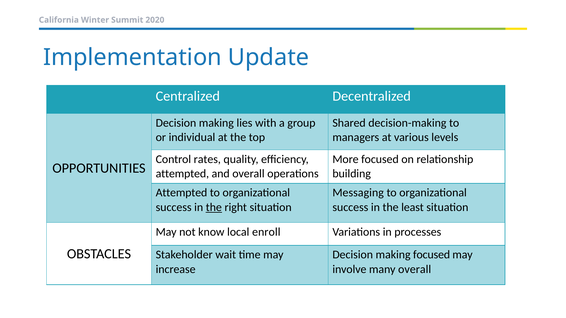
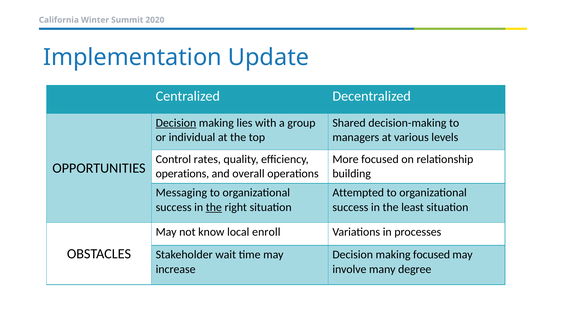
Decision underline: none -> present (176, 123)
attempted: attempted -> operations (182, 174)
Attempted: Attempted -> Messaging (181, 193)
Messaging: Messaging -> Attempted (358, 193)
many overall: overall -> degree (415, 269)
